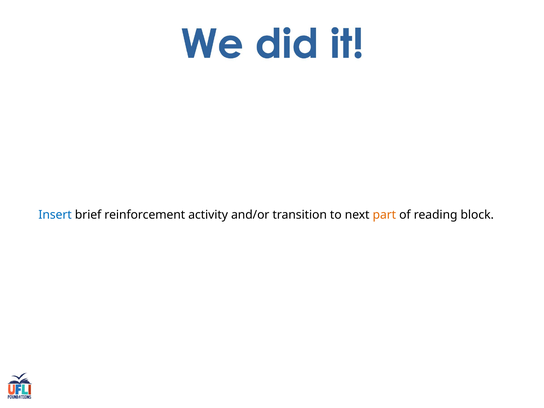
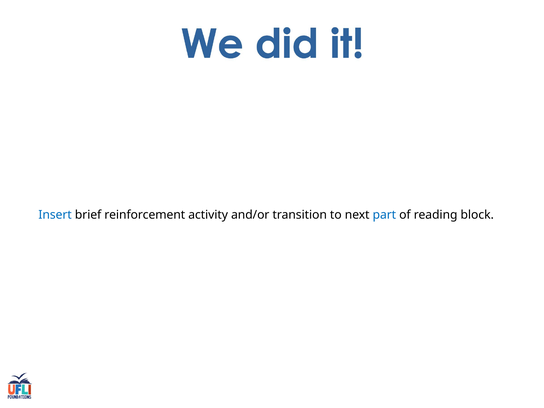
part colour: orange -> blue (384, 215)
